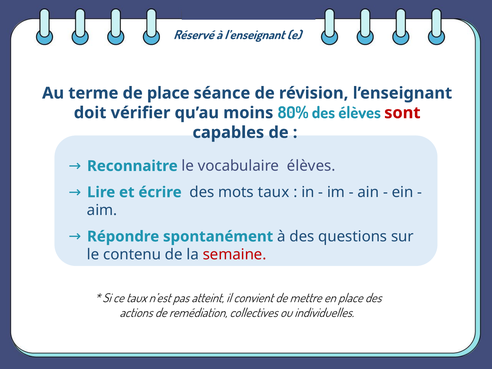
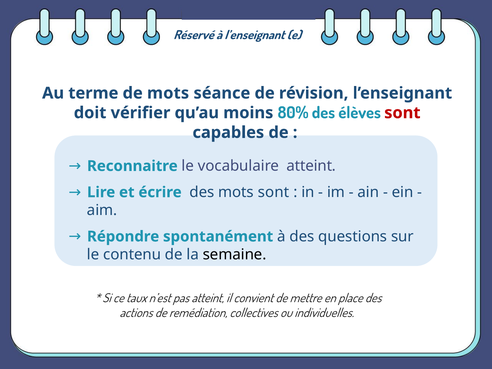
de place: place -> mots (168, 93)
vocabulaire élèves: élèves -> atteint (311, 166)
mots taux: taux -> sont (274, 192)
semaine colour: red -> black (235, 255)
